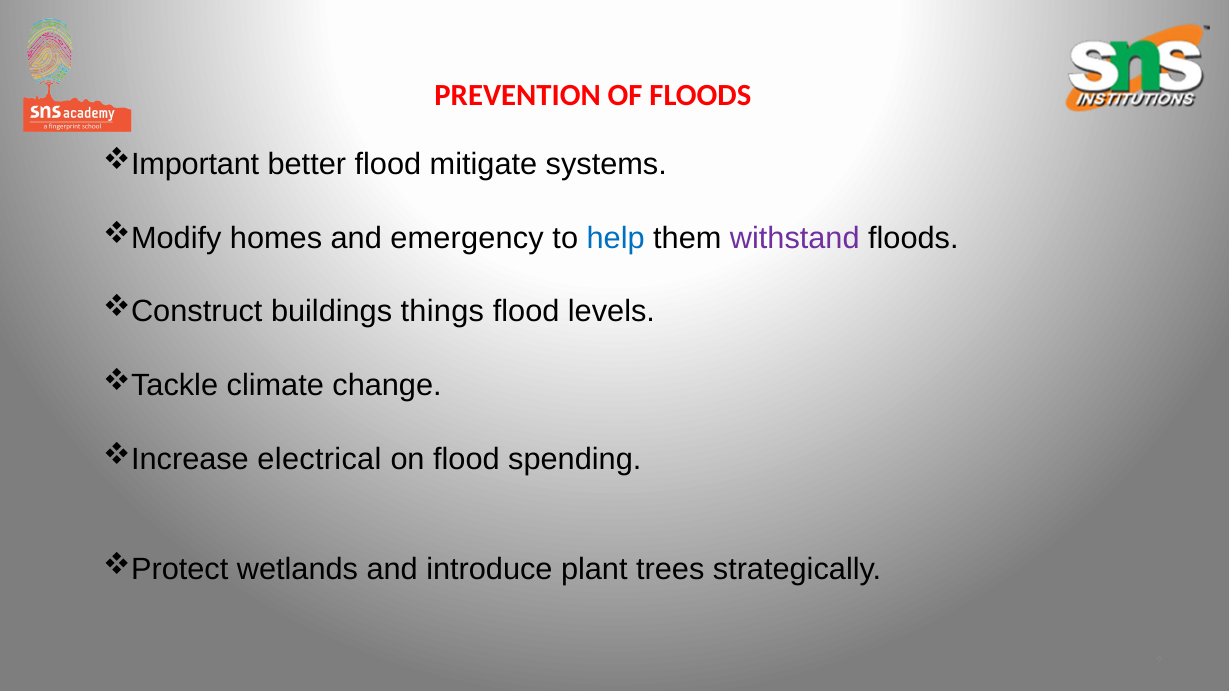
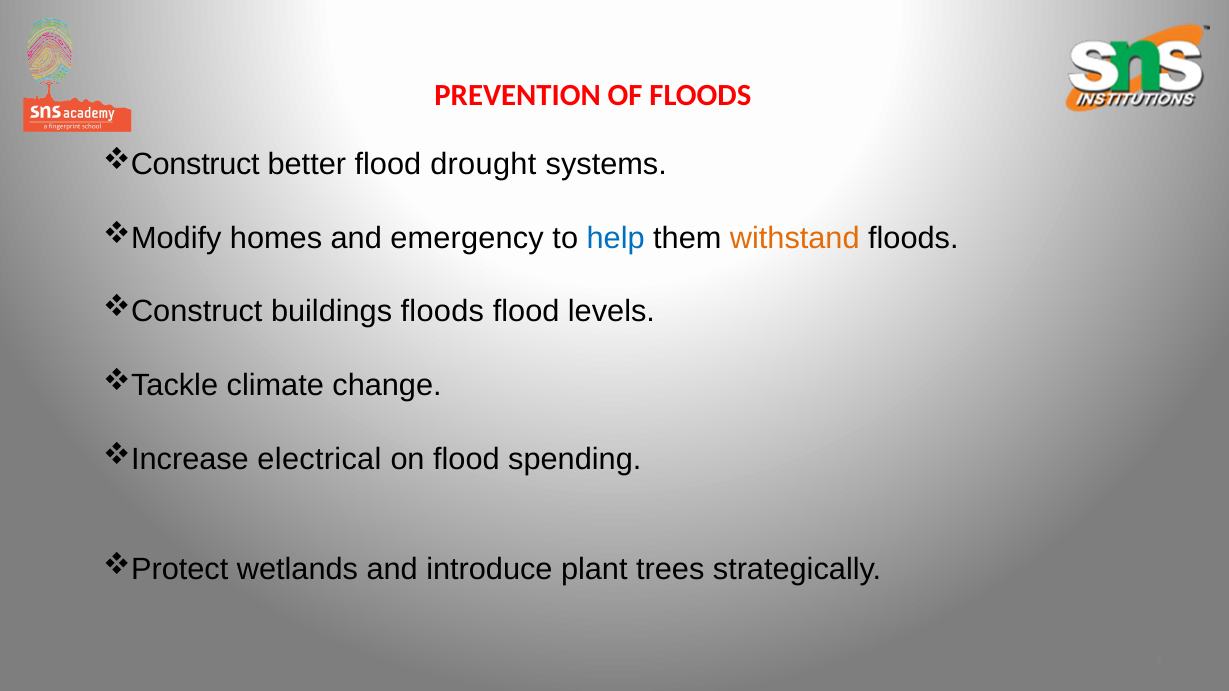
Important: Important -> Construct (195, 164)
mitigate: mitigate -> drought (483, 164)
withstand colour: purple -> orange (795, 238)
buildings things: things -> floods (442, 312)
